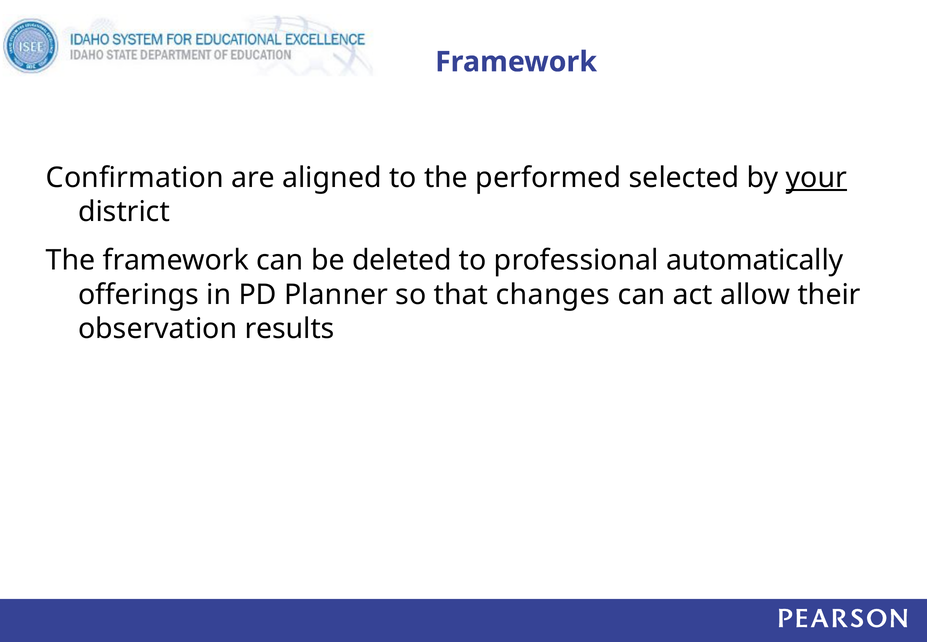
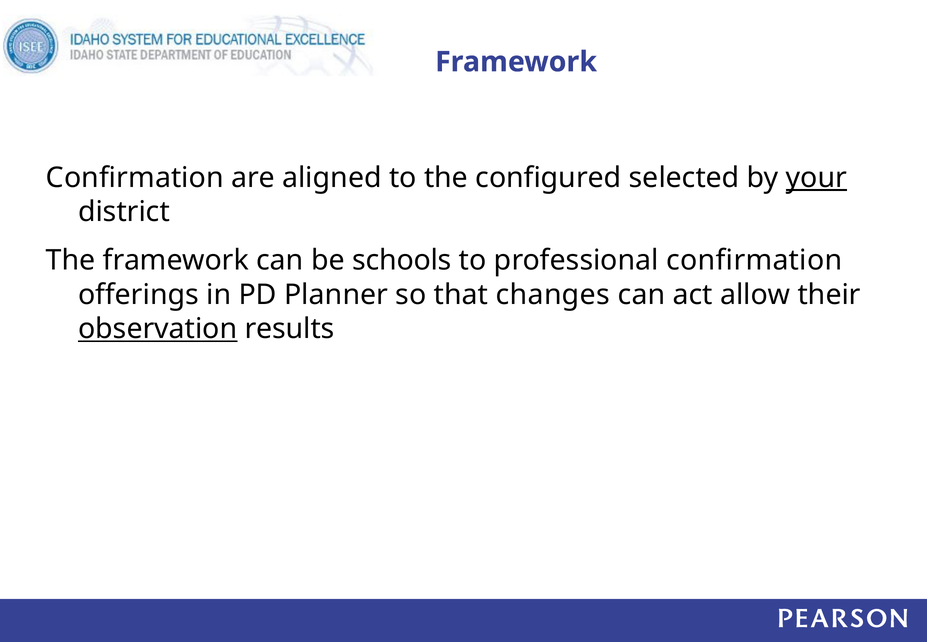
performed: performed -> configured (548, 178)
deleted: deleted -> schools (402, 260)
professional automatically: automatically -> confirmation (754, 260)
observation underline: none -> present (158, 329)
